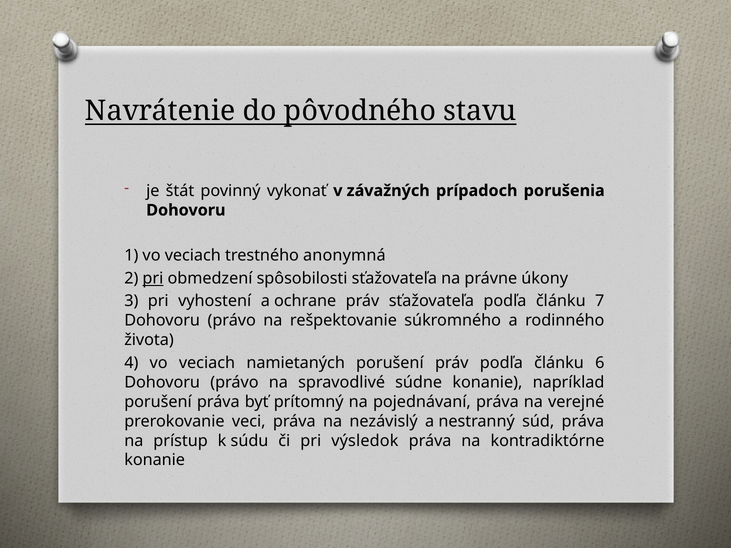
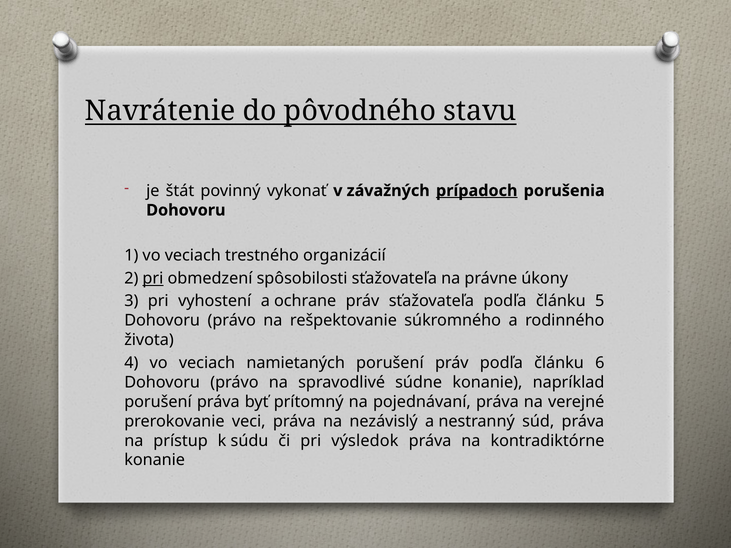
prípadoch underline: none -> present (477, 191)
anonymná: anonymná -> organizácií (344, 256)
7: 7 -> 5 (600, 301)
